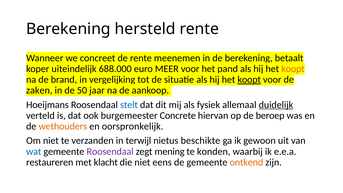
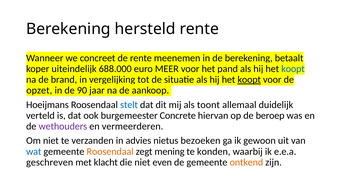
koopt colour: orange -> blue (293, 69)
zaken: zaken -> opzet (39, 90)
50: 50 -> 90 (82, 90)
fysiek: fysiek -> toont (208, 105)
duidelijk underline: present -> none (276, 105)
wethouders colour: orange -> purple (63, 126)
oorspronkelijk: oorspronkelijk -> vermeerderen (133, 126)
terwijl: terwijl -> advies (138, 141)
beschikte: beschikte -> bezoeken (200, 141)
Roosendaal colour: purple -> orange (110, 151)
restaureren: restaureren -> geschreven (50, 162)
eens: eens -> even (162, 162)
